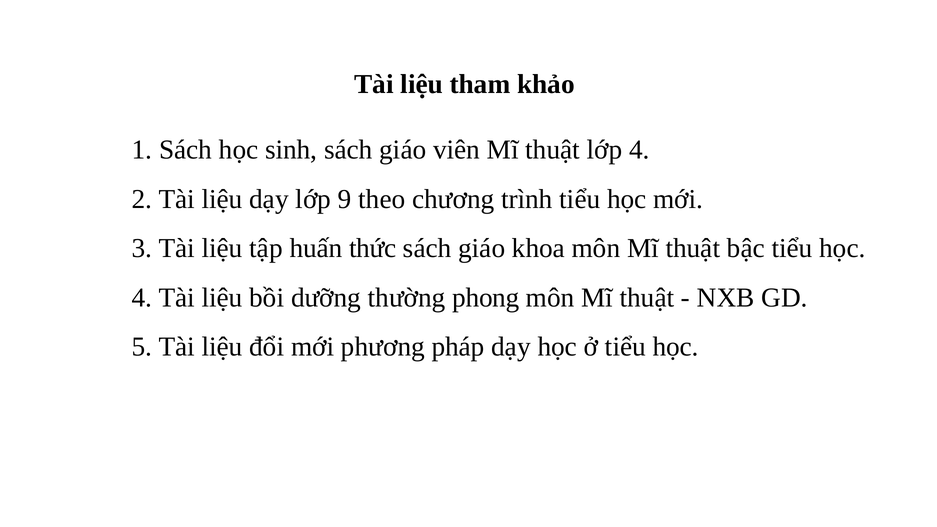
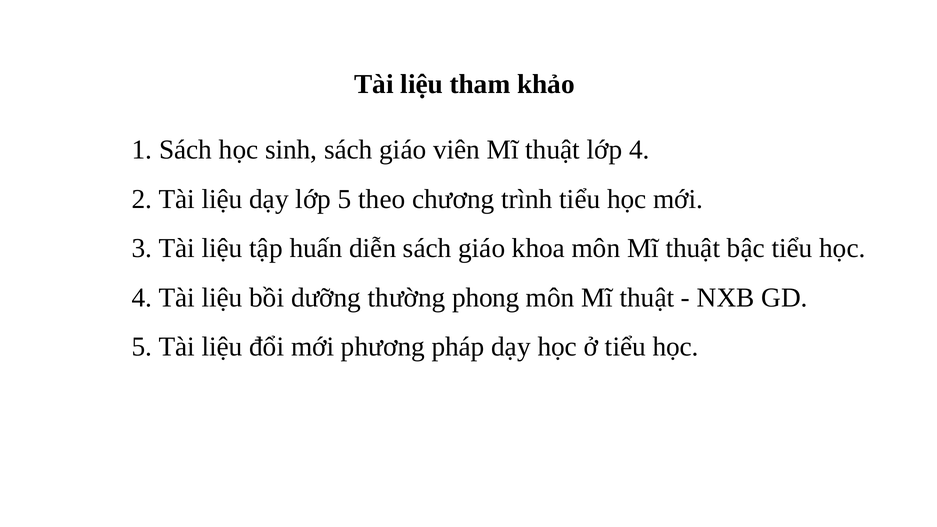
lớp 9: 9 -> 5 (345, 199)
thức: thức -> diễn (373, 248)
